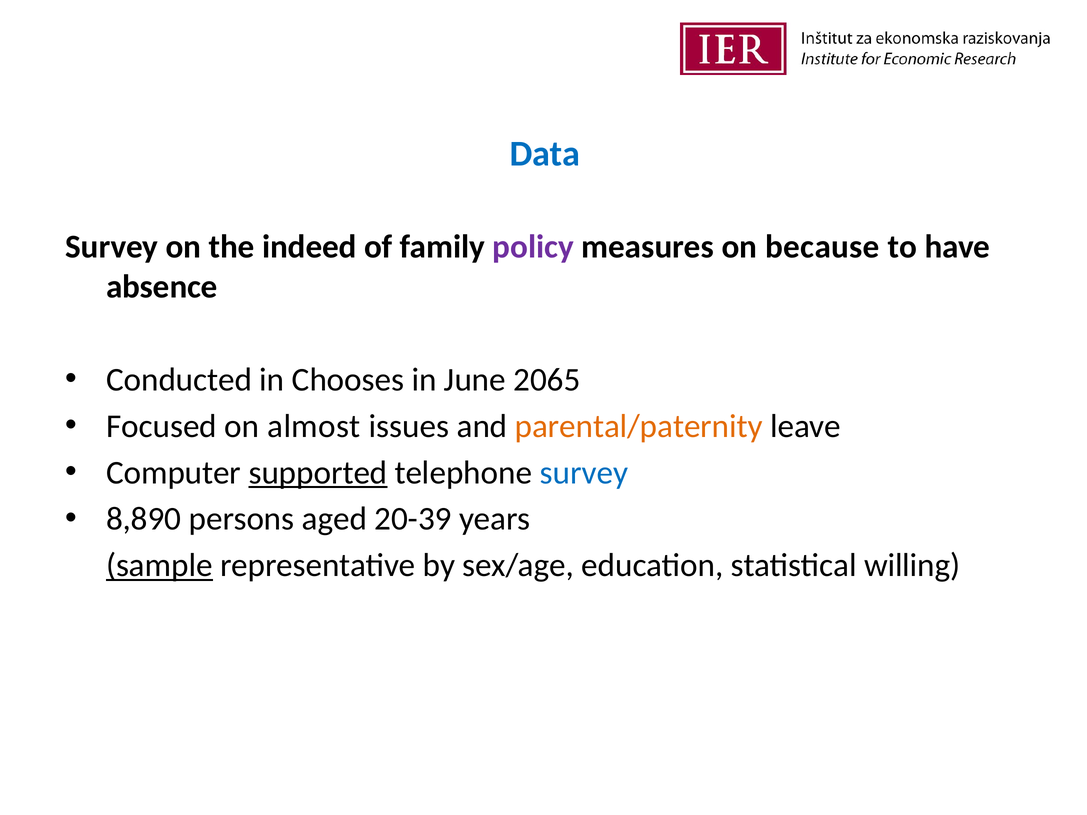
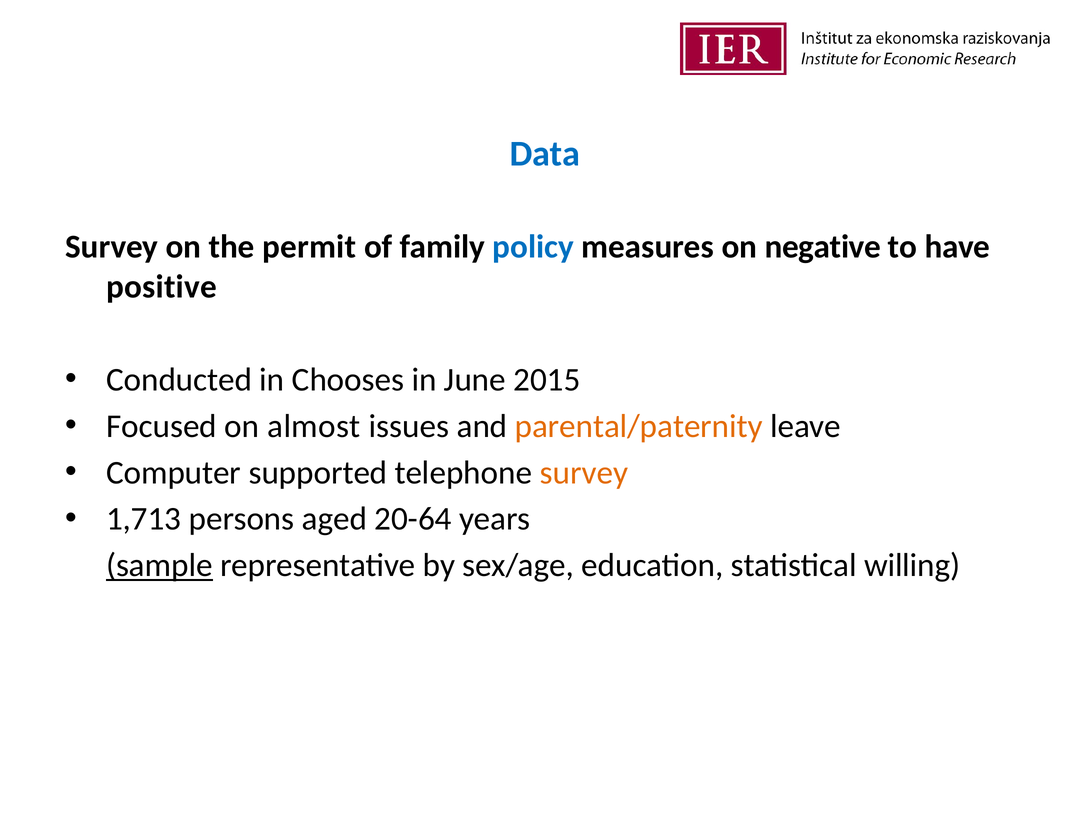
indeed: indeed -> permit (309, 247)
policy colour: purple -> blue (533, 247)
because: because -> negative (823, 247)
absence: absence -> positive (162, 287)
2065: 2065 -> 2015 (547, 380)
supported underline: present -> none (318, 473)
survey colour: blue -> orange (584, 473)
8,890: 8,890 -> 1,713 (144, 519)
20-39: 20-39 -> 20-64 (413, 519)
